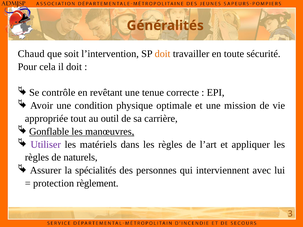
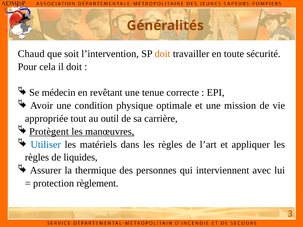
contrôle: contrôle -> médecin (59, 93)
Gonflable: Gonflable -> Protègent (49, 132)
Utiliser colour: purple -> blue (46, 145)
naturels: naturels -> liquides (81, 158)
spécialités: spécialités -> thermique (96, 171)
